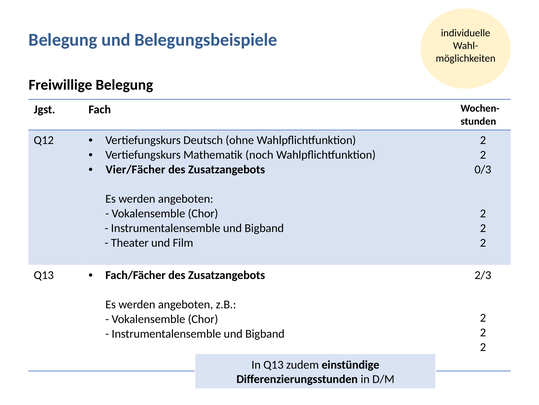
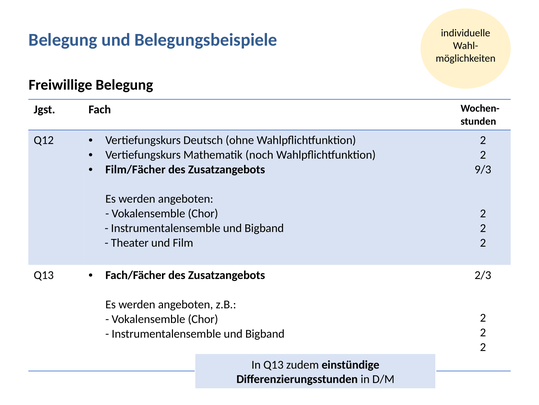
Vier/Fächer: Vier/Fächer -> Film/Fächer (135, 169)
0/3: 0/3 -> 9/3 (483, 169)
